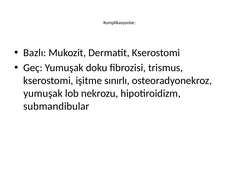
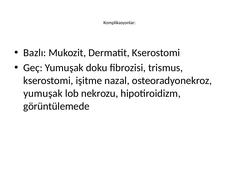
sınırlı: sınırlı -> nazal (117, 80)
submandibular: submandibular -> görüntülemede (56, 106)
